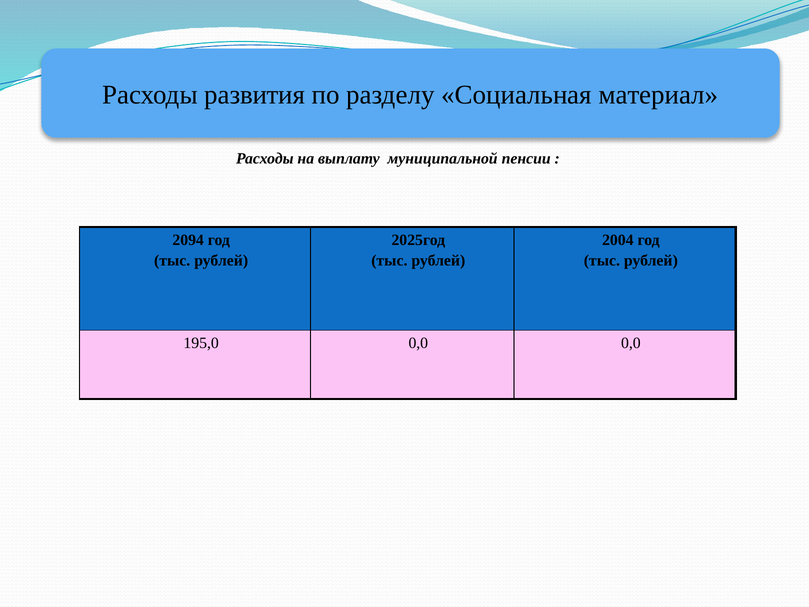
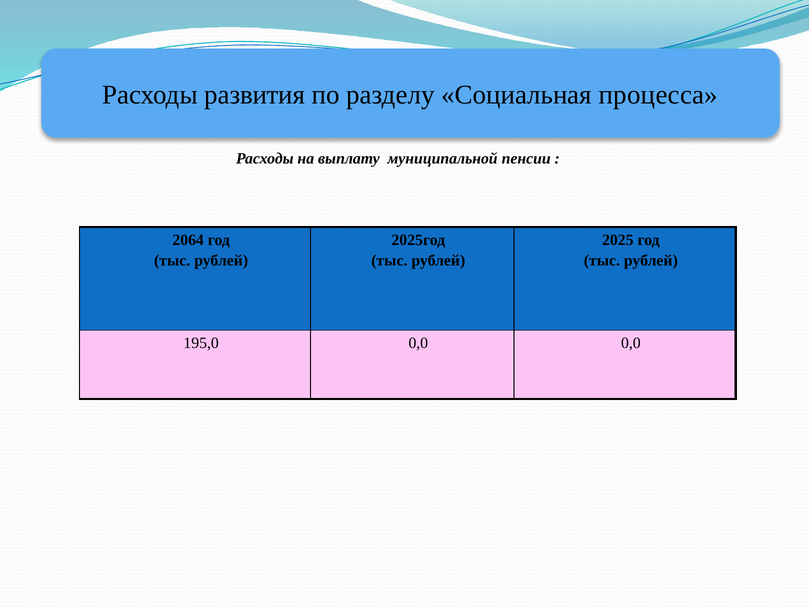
материал: материал -> процесса (658, 95)
2094: 2094 -> 2064 (188, 240)
2004: 2004 -> 2025 (618, 240)
